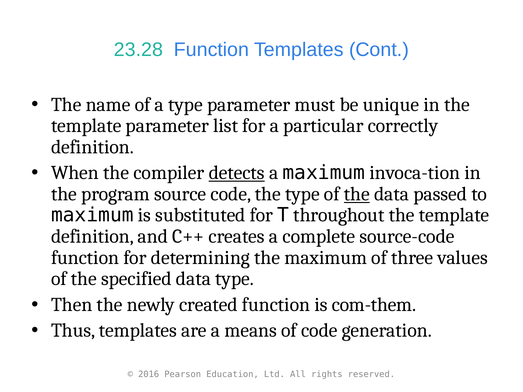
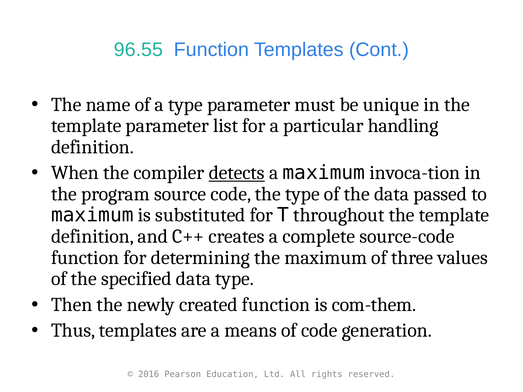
23.28: 23.28 -> 96.55 (138, 50)
correctly: correctly -> handling (403, 126)
the underline: present -> none (357, 194)
